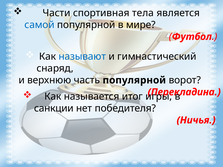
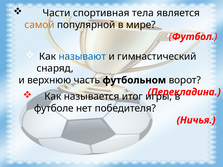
самой colour: blue -> orange (40, 25)
часть популярной: популярной -> футбольном (134, 80)
санкции: санкции -> футболе (54, 108)
